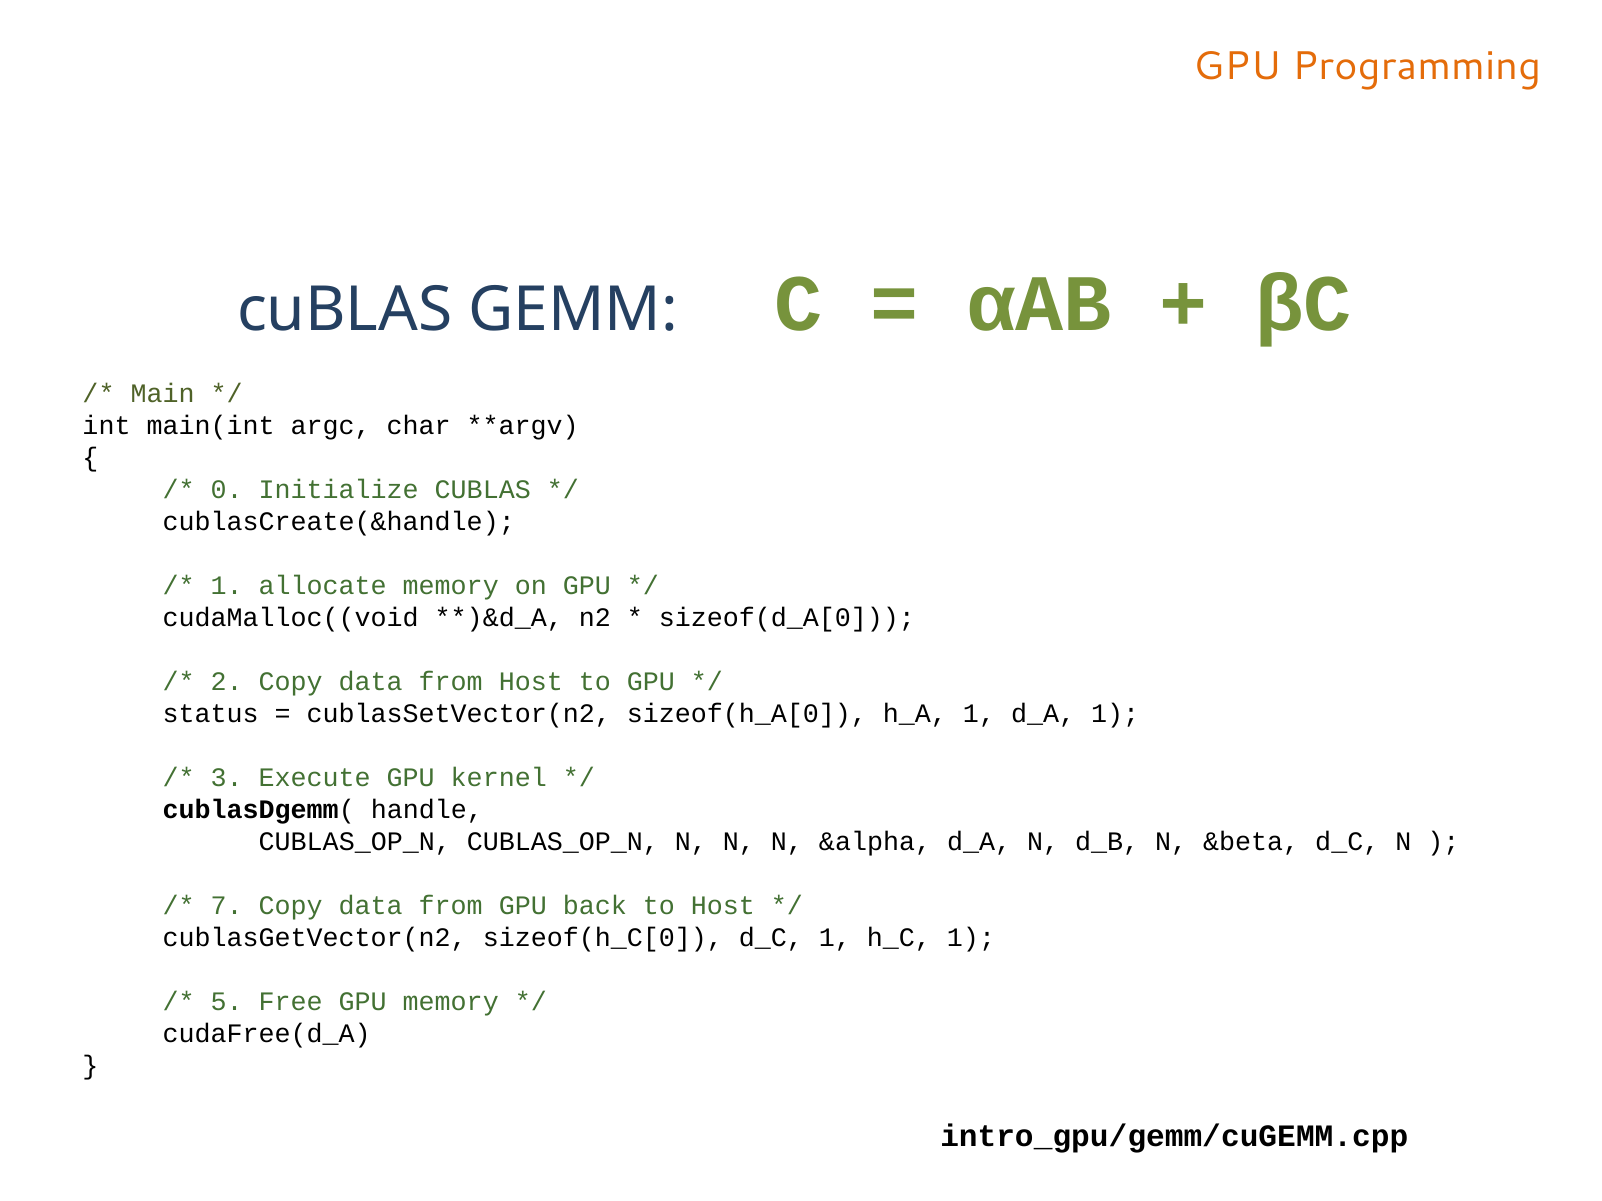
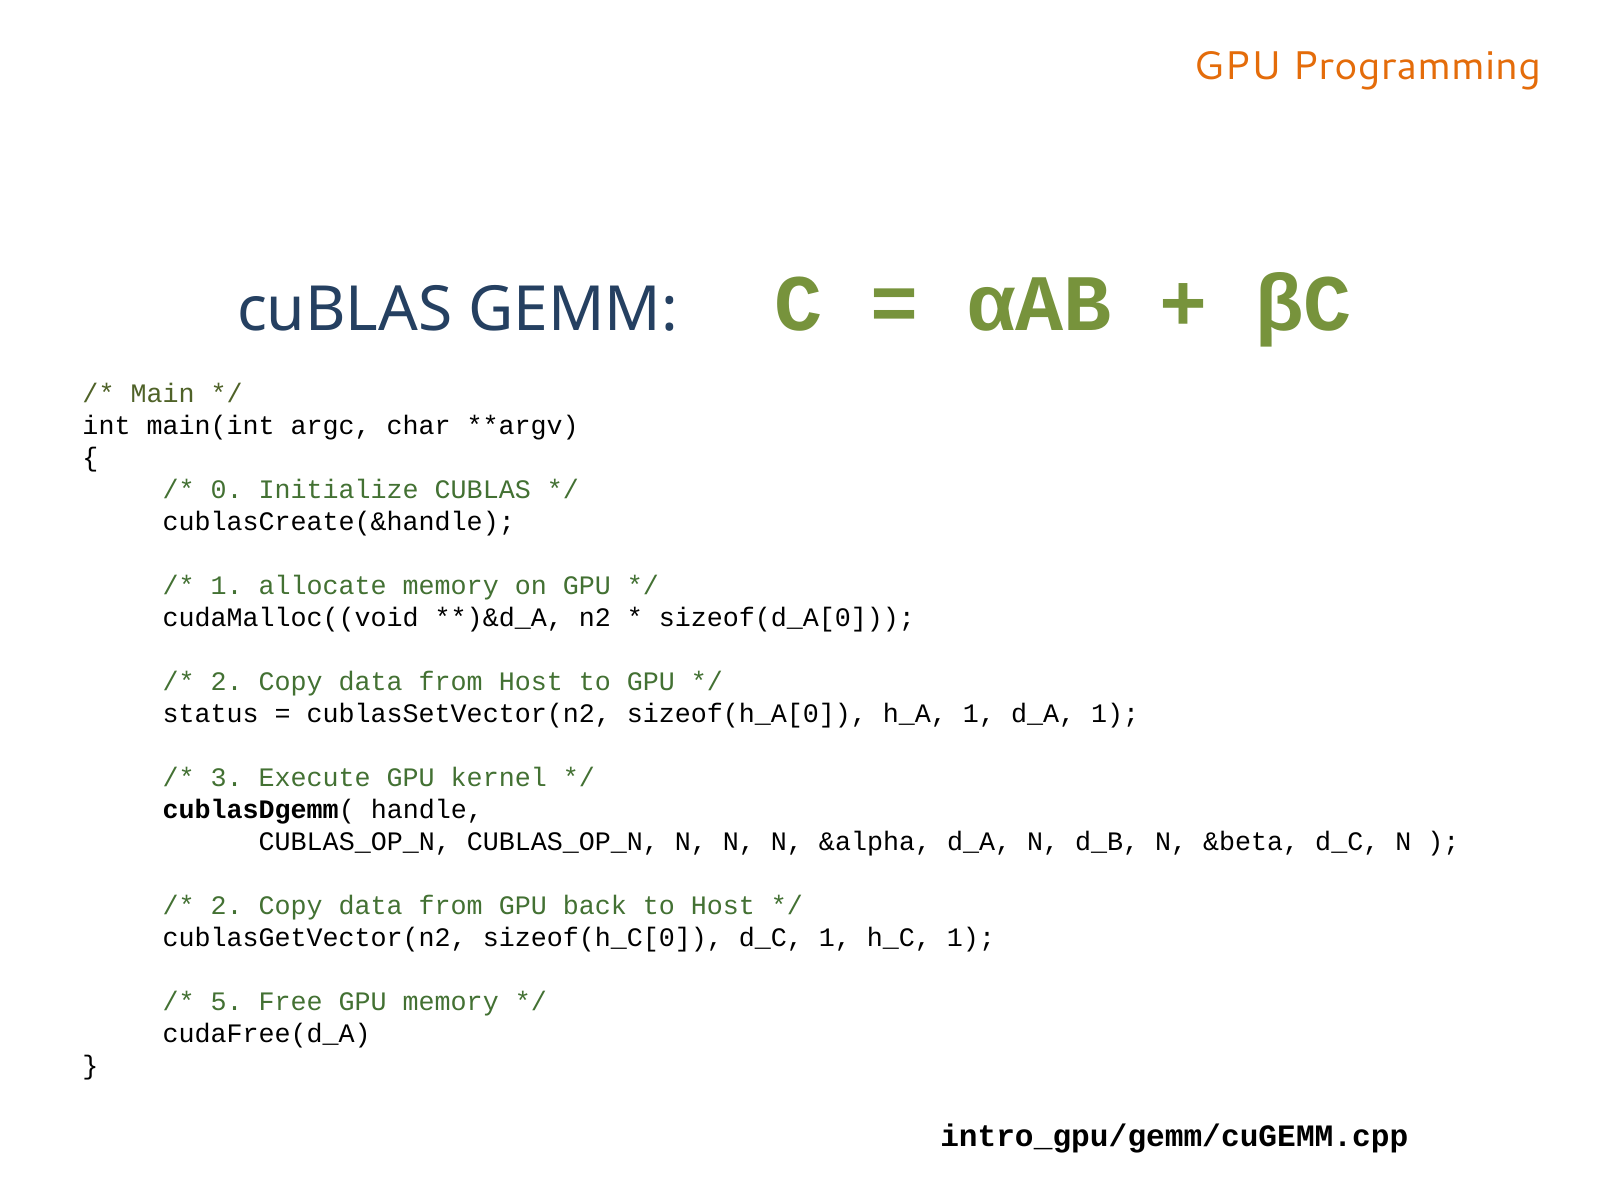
7: 7 -> 2 (227, 906)
